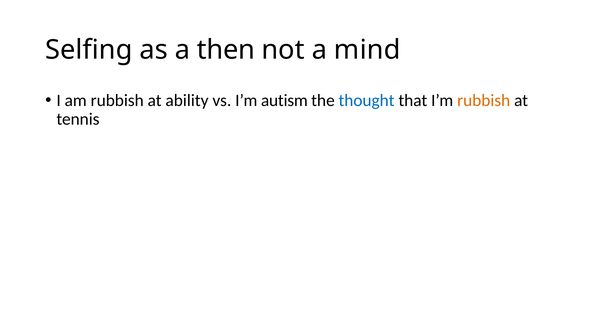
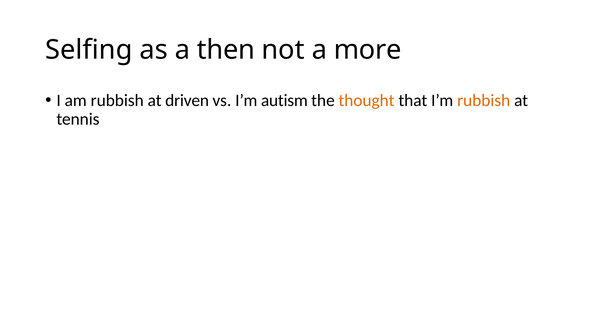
mind: mind -> more (368, 50)
ability: ability -> driven (187, 100)
thought colour: blue -> orange (367, 100)
